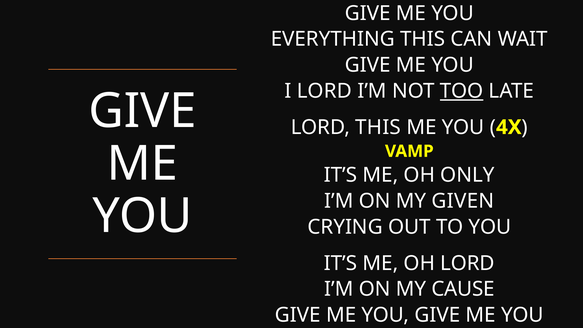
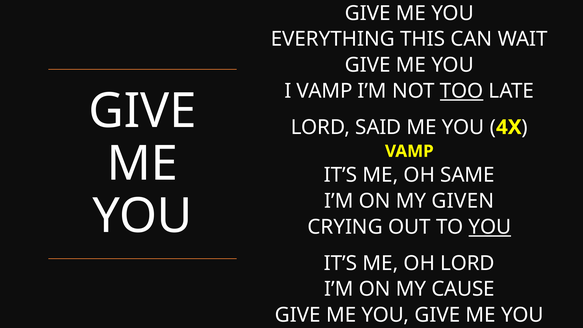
I LORD: LORD -> VAMP (324, 91)
LORD THIS: THIS -> SAID (378, 127)
ONLY: ONLY -> SAME (468, 175)
YOU underline: none -> present (490, 227)
